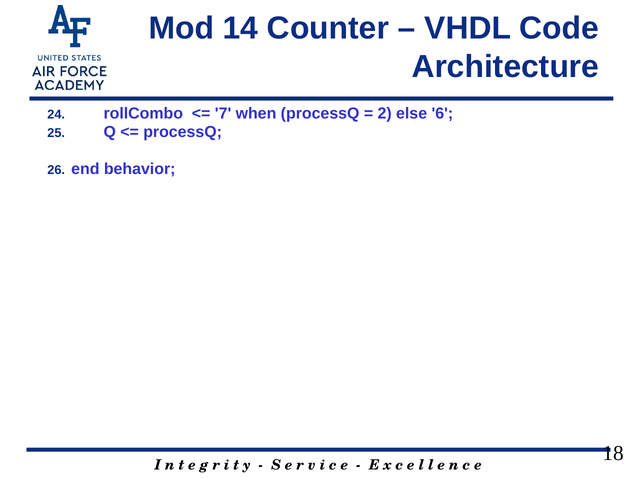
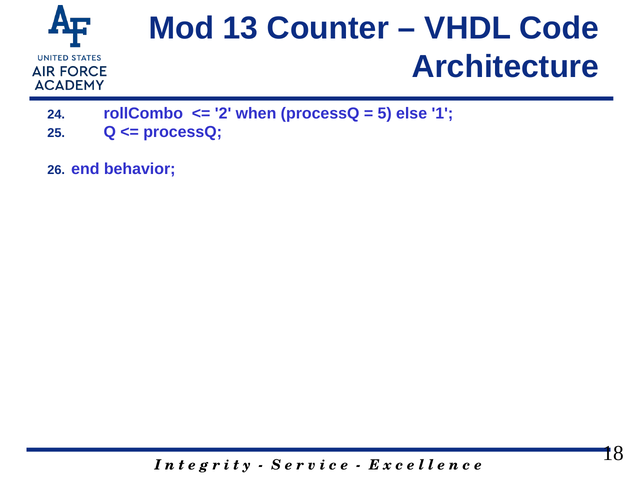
14: 14 -> 13 (240, 28)
7: 7 -> 2 (223, 113)
2: 2 -> 5 (385, 113)
6: 6 -> 1 (442, 113)
